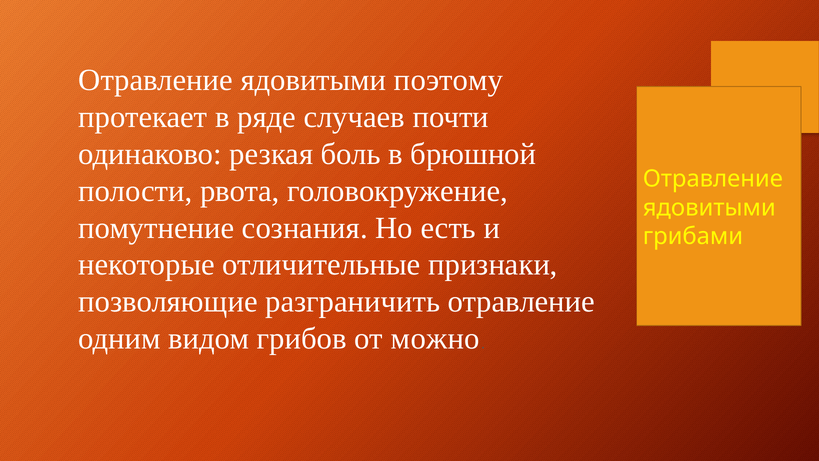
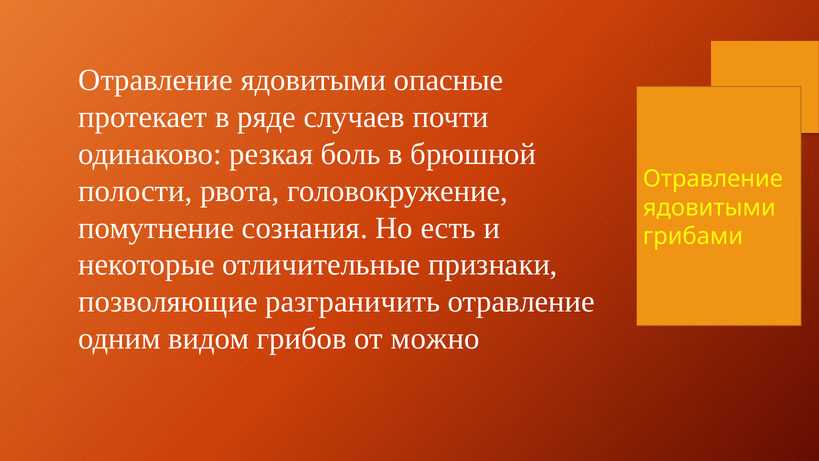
поэтому: поэтому -> опасные (449, 80)
